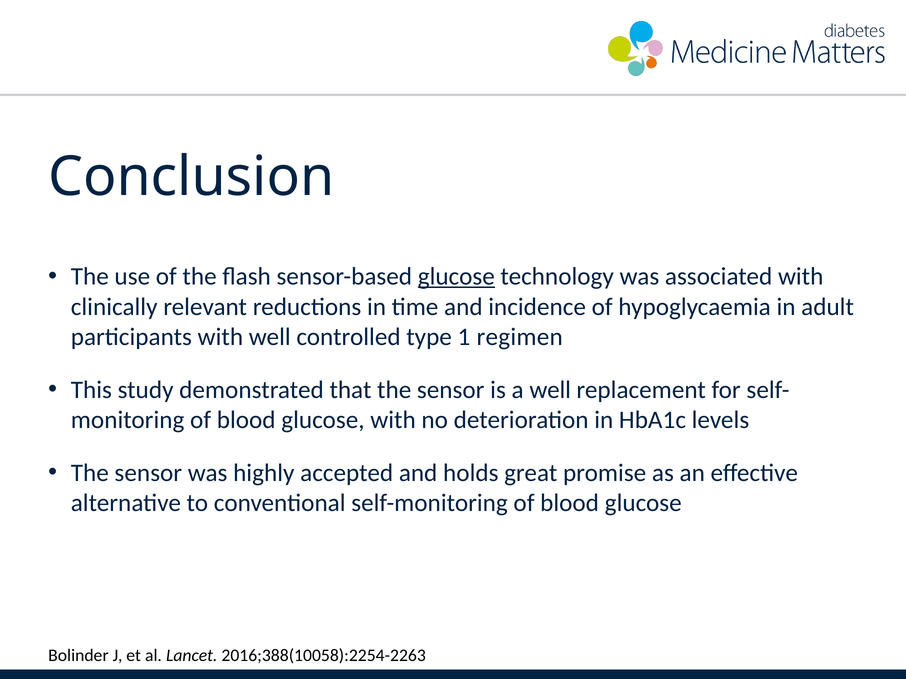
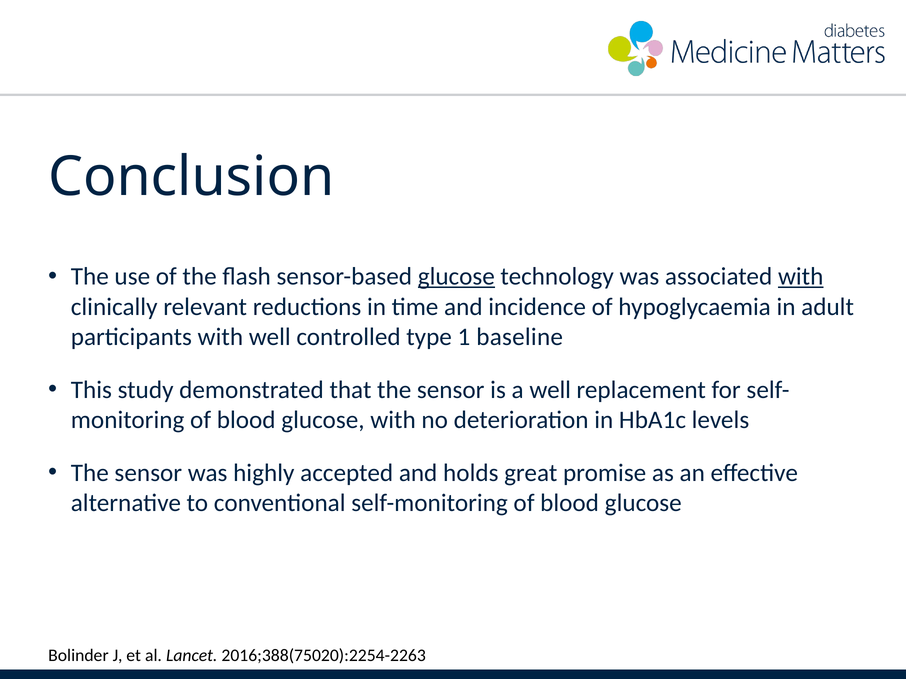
with underline: none -> present (801, 277)
regimen: regimen -> baseline (520, 337)
2016;388(10058):2254-2263: 2016;388(10058):2254-2263 -> 2016;388(75020):2254-2263 (324, 656)
